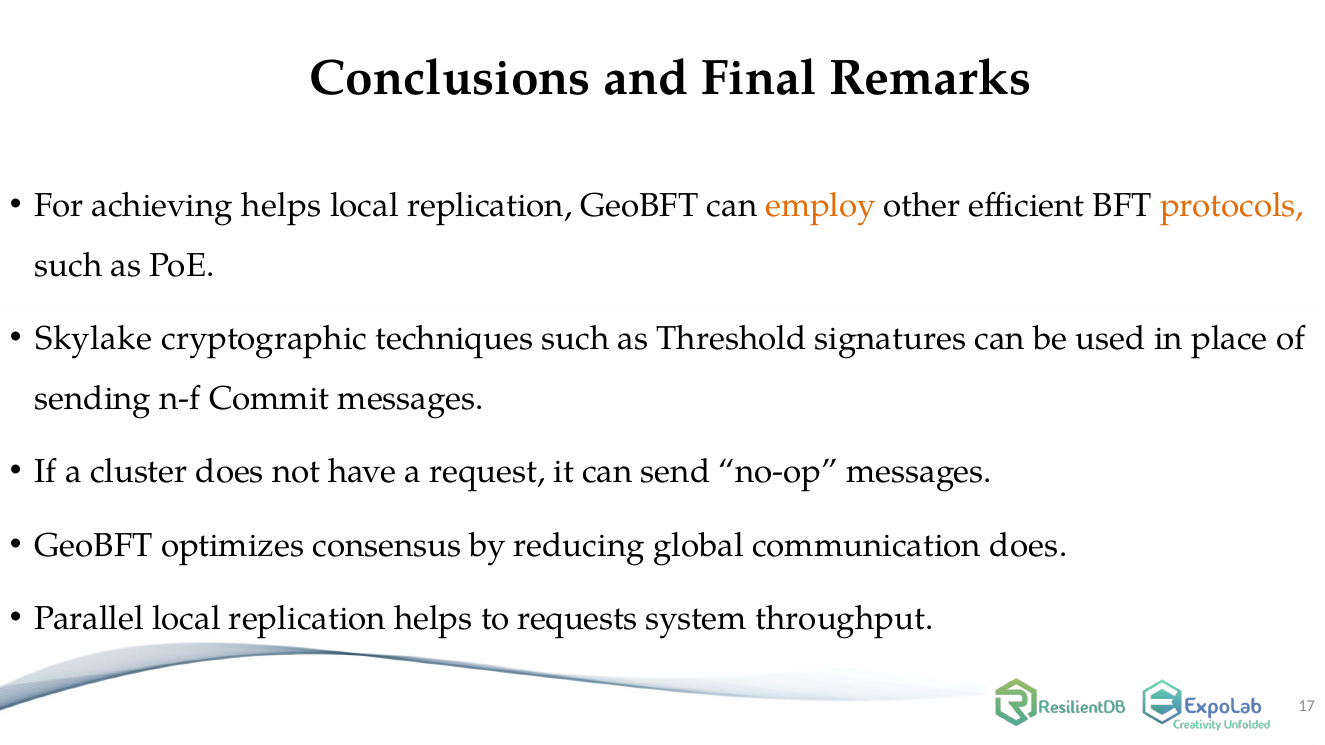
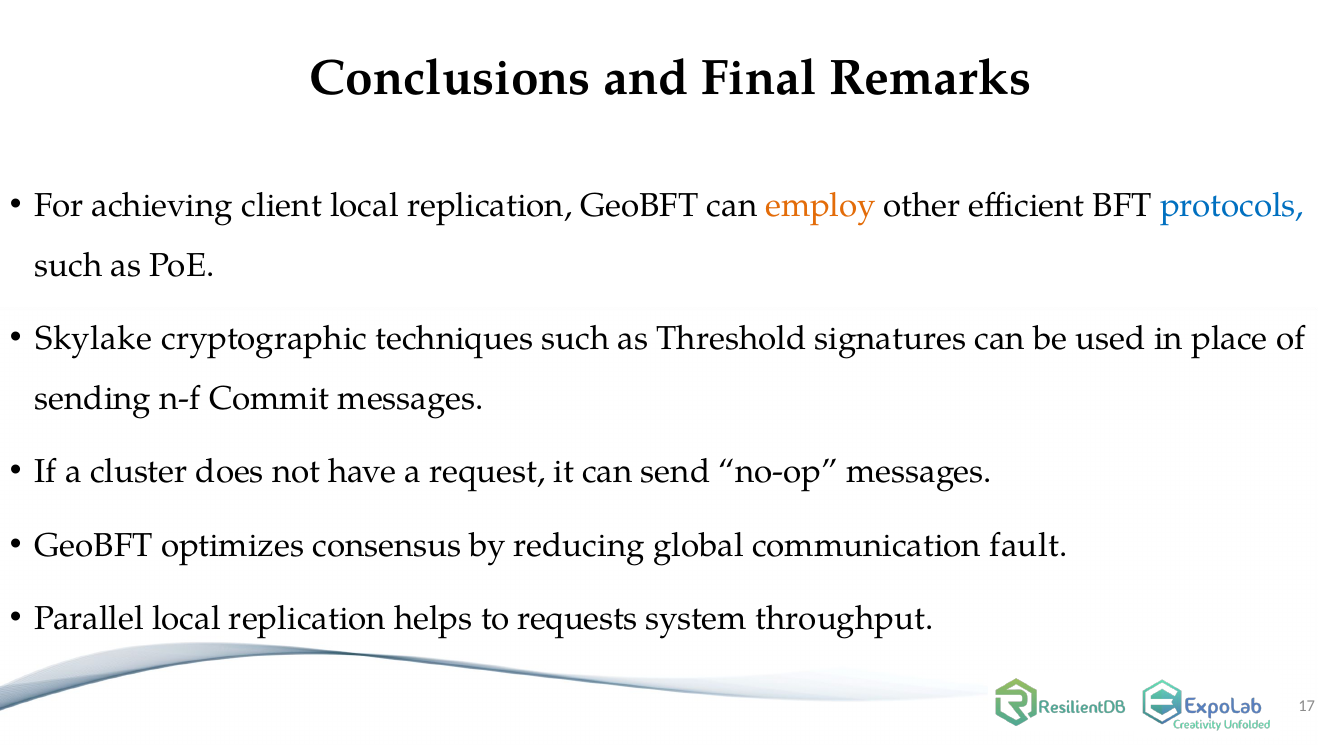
achieving helps: helps -> client (282, 206)
protocols colour: orange -> blue (1232, 206)
communication does: does -> fault (1029, 545)
